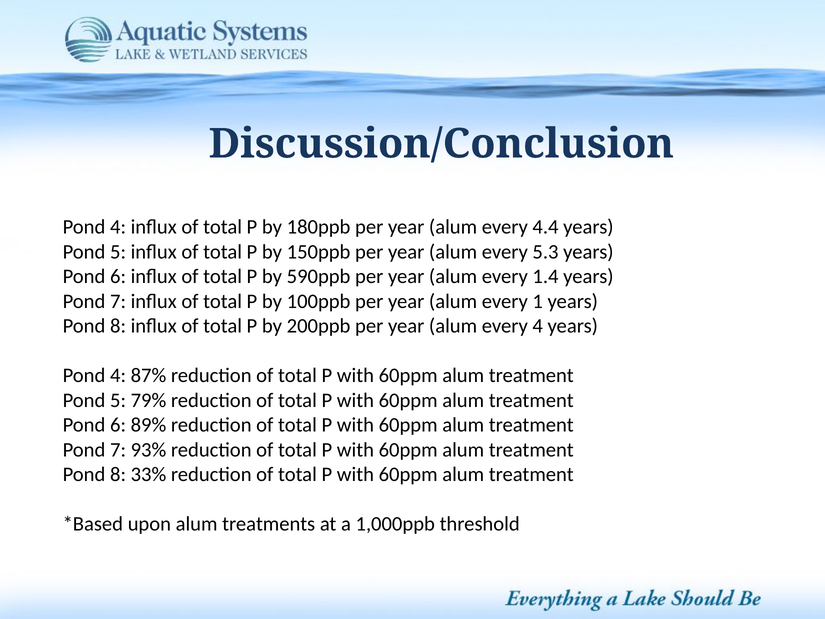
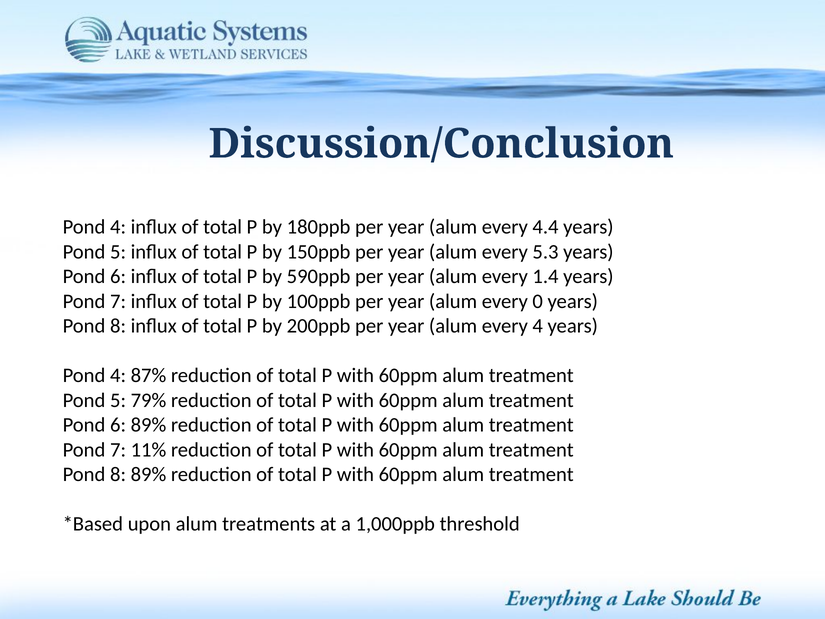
1: 1 -> 0 (538, 301)
93%: 93% -> 11% (148, 450)
8 33%: 33% -> 89% (148, 474)
